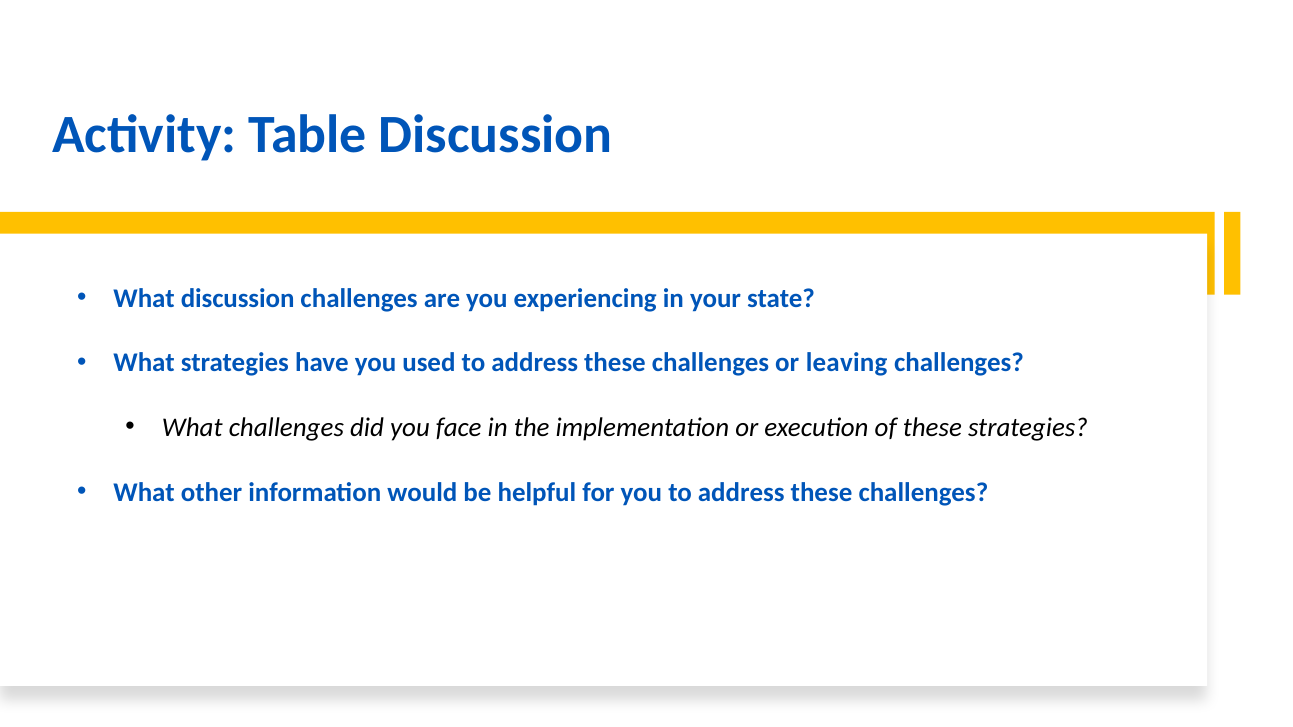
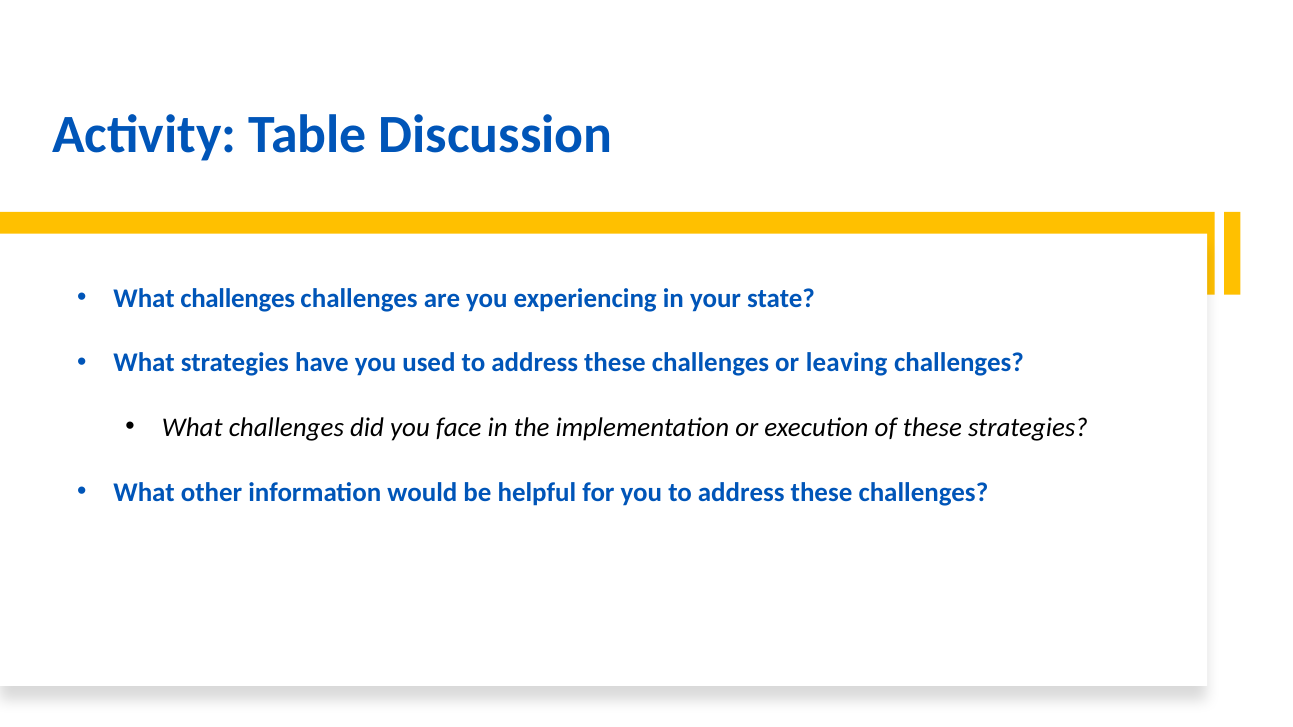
discussion: discussion -> challenges (238, 298)
